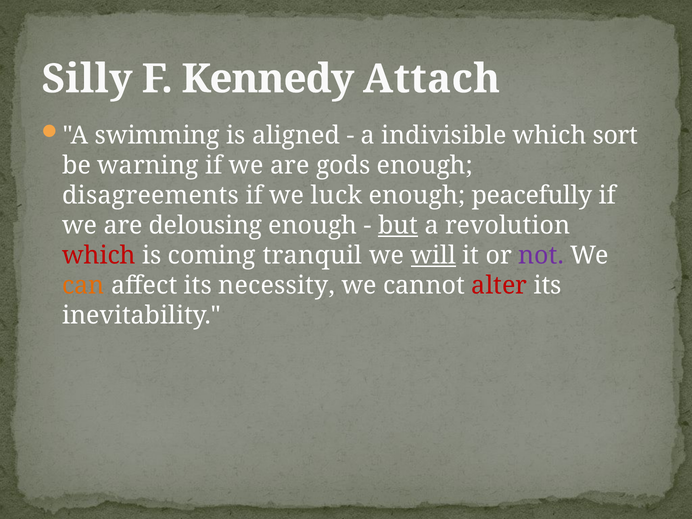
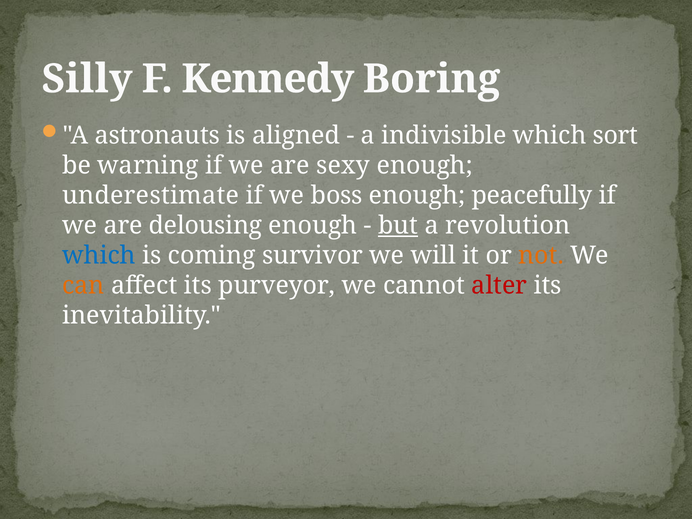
Attach: Attach -> Boring (432, 79)
swimming: swimming -> astronauts (157, 135)
gods: gods -> sexy (343, 165)
disagreements: disagreements -> underestimate (151, 195)
luck: luck -> boss (337, 195)
which colour: red -> blue (99, 255)
tranquil: tranquil -> survivor (313, 255)
will underline: present -> none (433, 255)
not colour: purple -> orange (541, 255)
necessity: necessity -> purveyor (277, 285)
